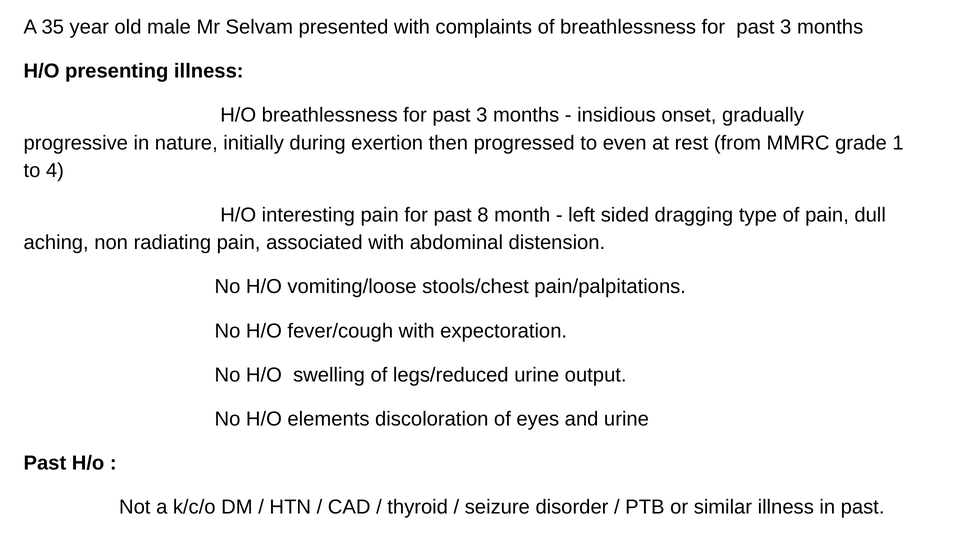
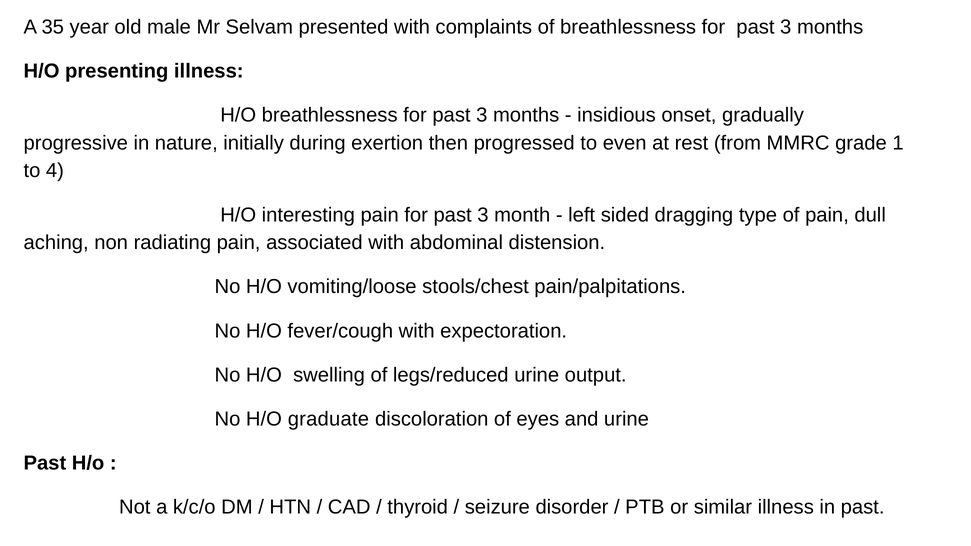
pain for past 8: 8 -> 3 (483, 215)
elements: elements -> graduate (328, 419)
